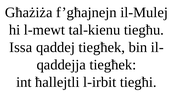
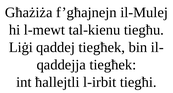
Issa: Issa -> Liġi (21, 47)
